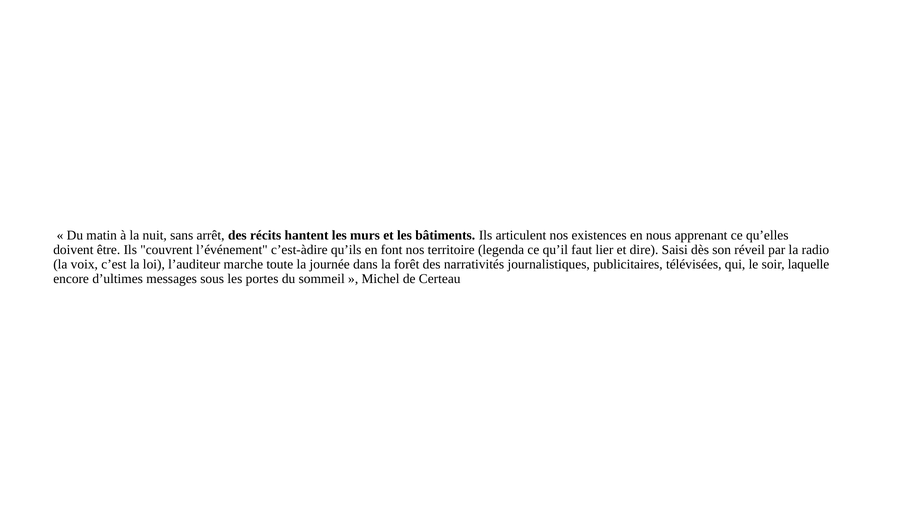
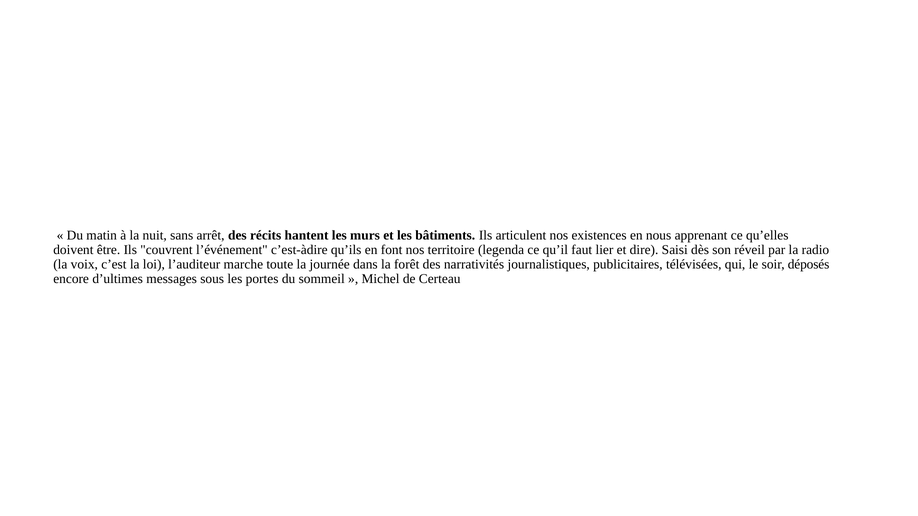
laquelle: laquelle -> déposés (809, 265)
